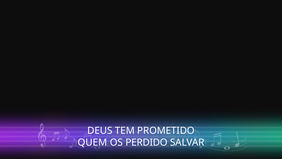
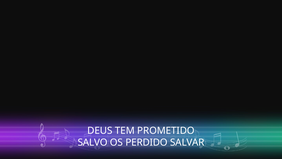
QUEM: QUEM -> SALVO (93, 142)
